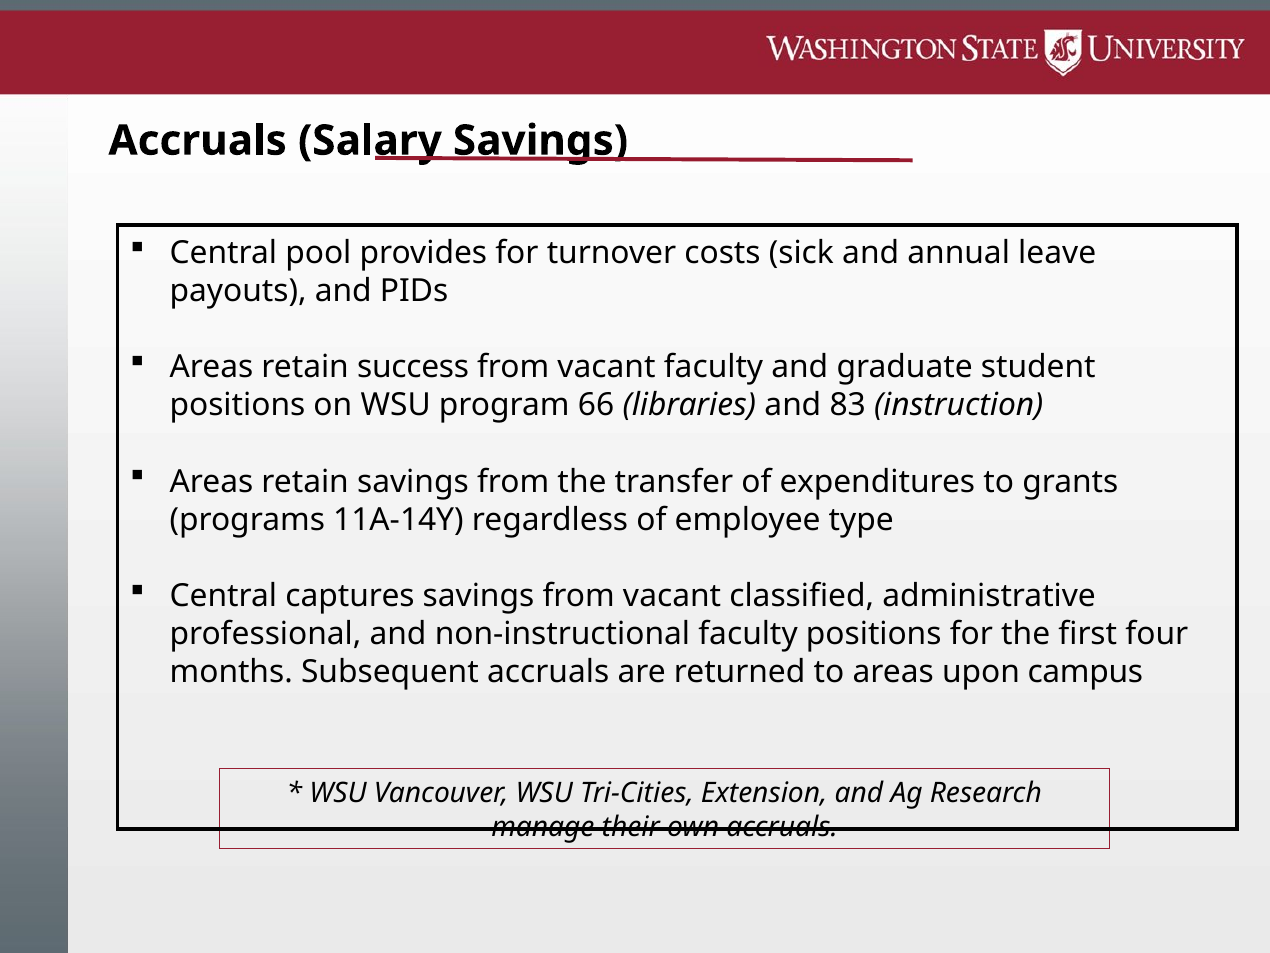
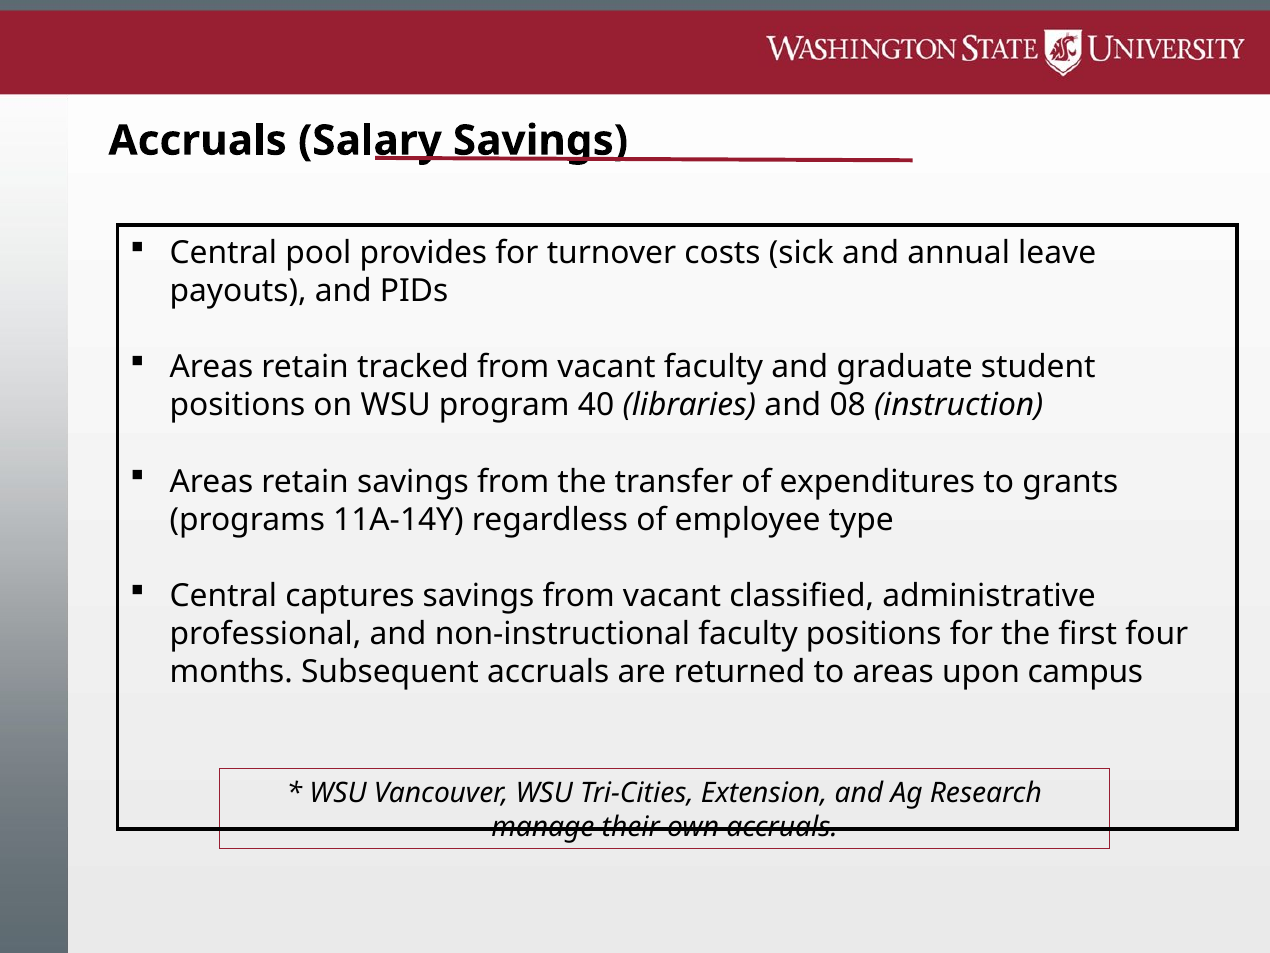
success: success -> tracked (413, 367)
66: 66 -> 40 (596, 405)
83: 83 -> 08 (848, 405)
